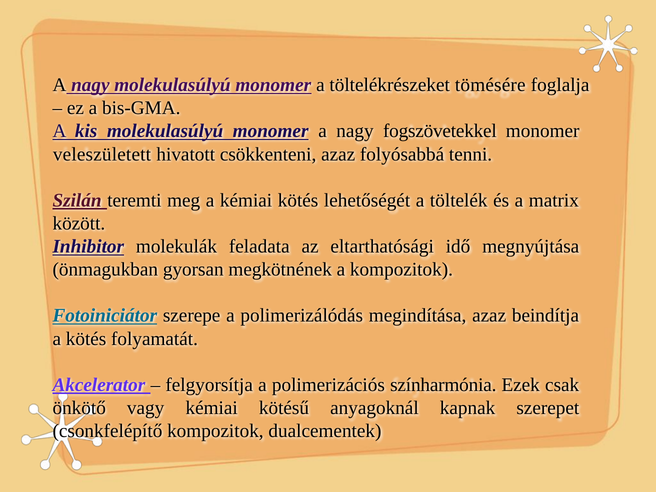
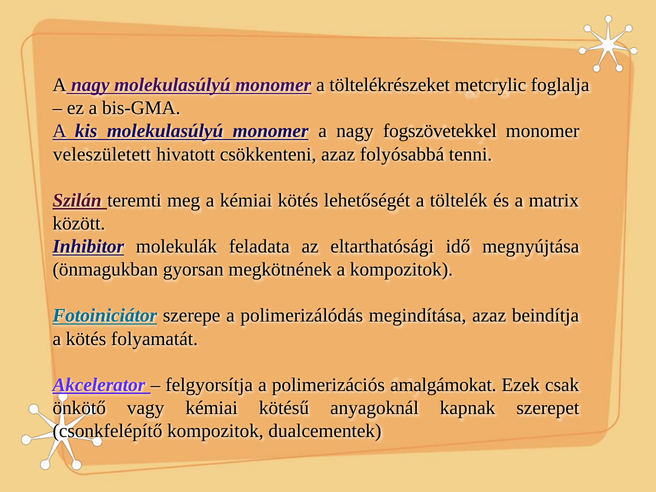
tömésére: tömésére -> metcrylic (490, 85)
színharmónia: színharmónia -> amalgámokat (443, 385)
